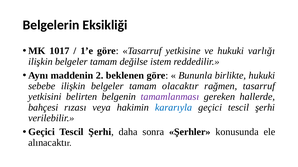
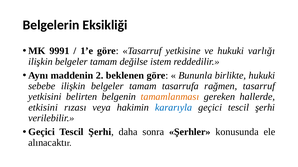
1017: 1017 -> 9991 (59, 51)
olacaktır: olacaktır -> tasarrufa (180, 86)
tamamlanması colour: purple -> orange (170, 97)
bahçesi: bahçesi -> etkisini (43, 108)
